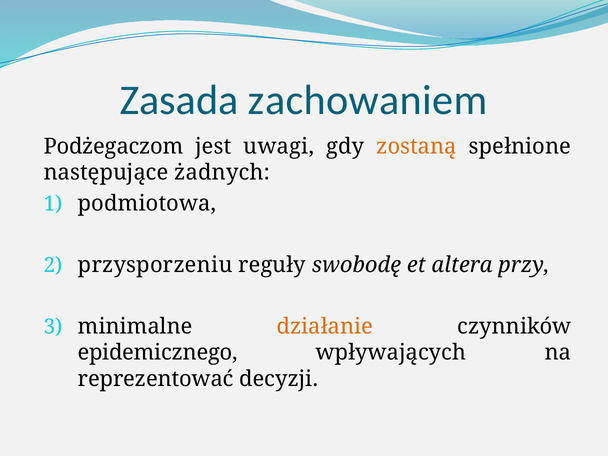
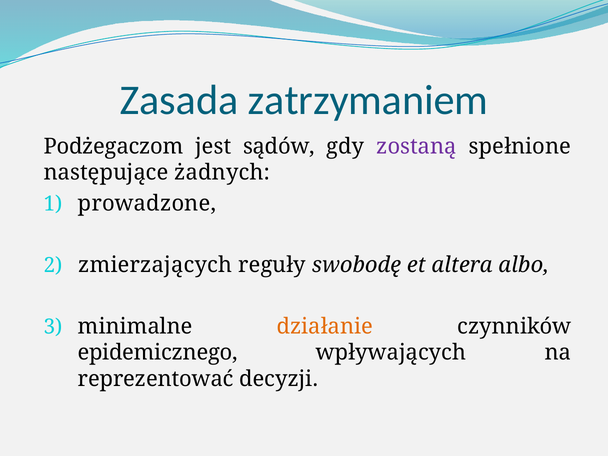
zachowaniem: zachowaniem -> zatrzymaniem (368, 100)
uwagi: uwagi -> sądów (279, 146)
zostaną colour: orange -> purple (417, 146)
podmiotowa: podmiotowa -> prowadzone (147, 203)
przysporzeniu: przysporzeniu -> zmierzających (155, 265)
przy: przy -> albo (524, 265)
